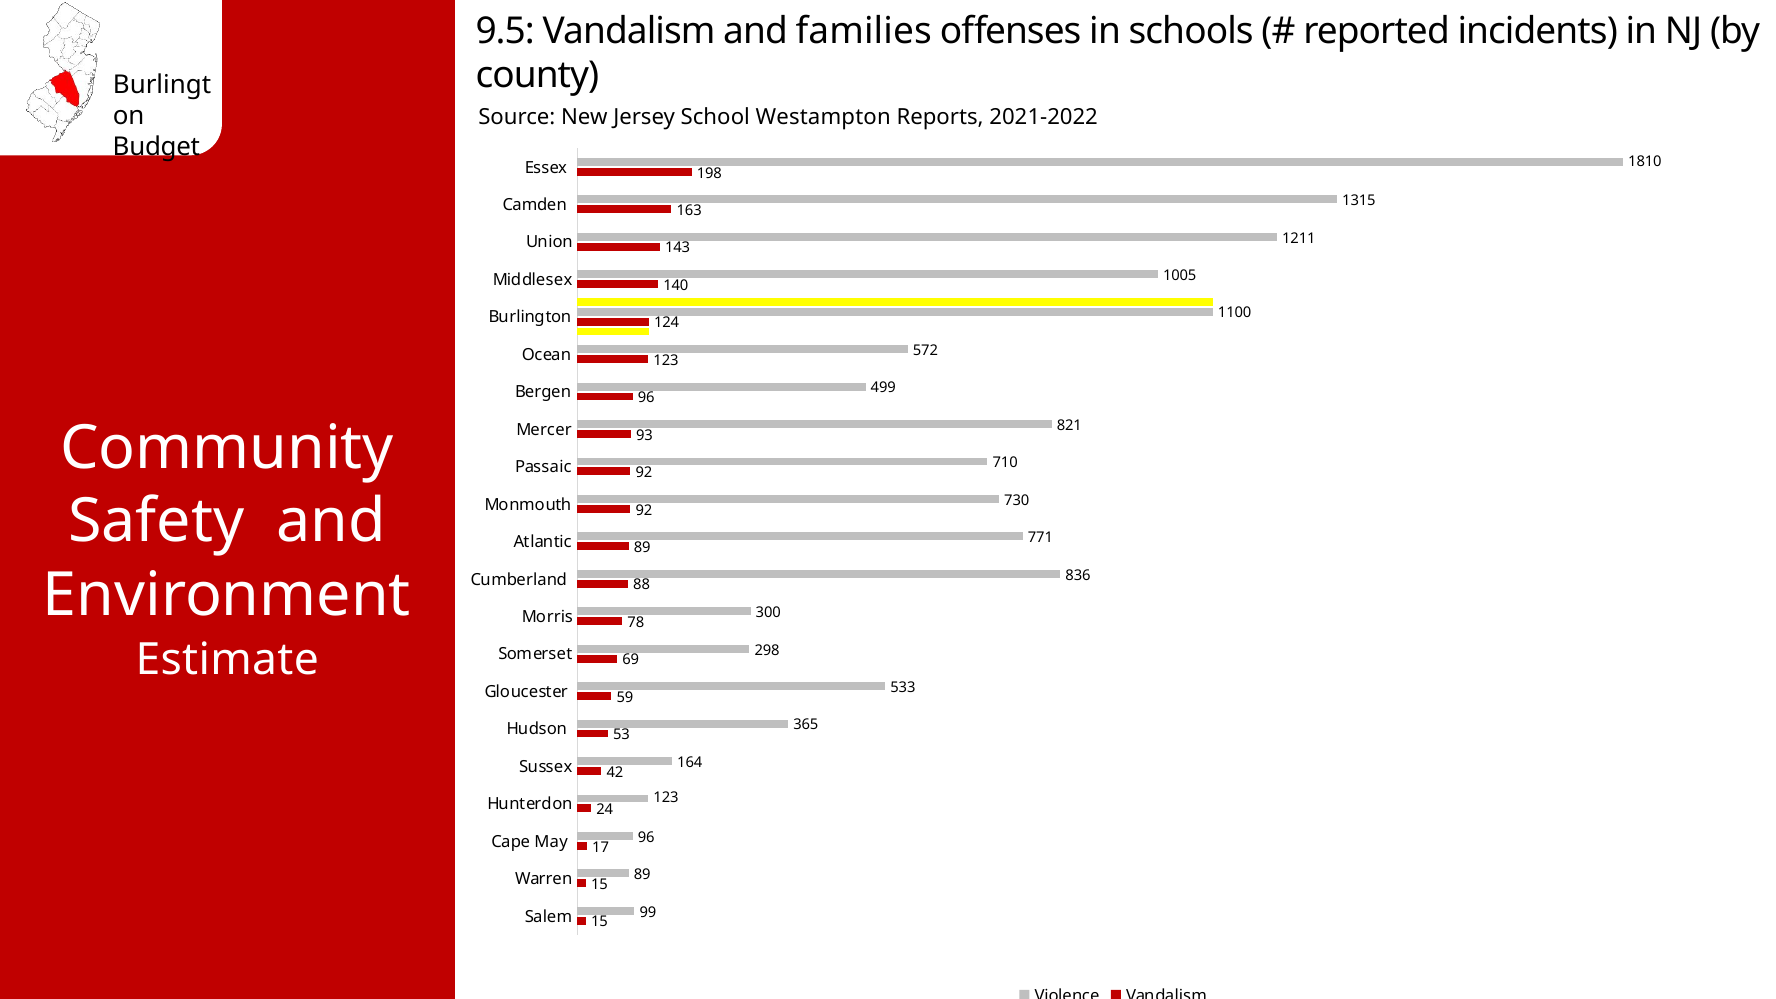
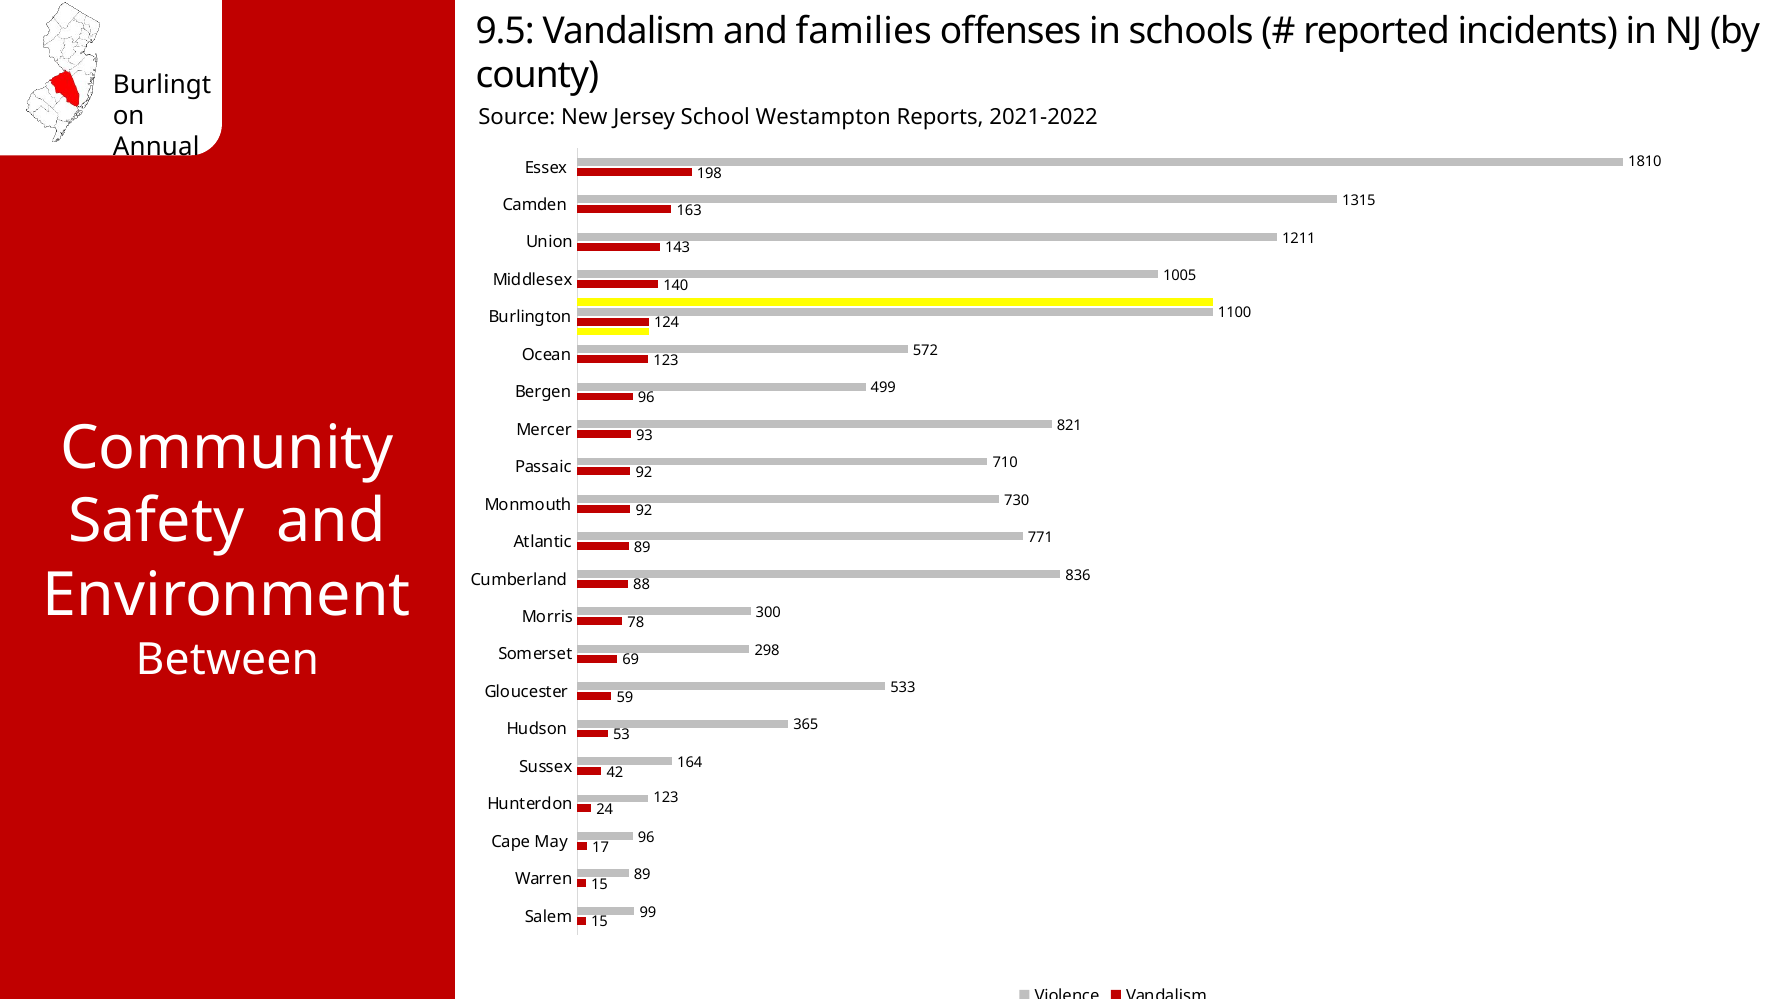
Budget: Budget -> Annual (156, 147)
Estimate: Estimate -> Between (227, 660)
